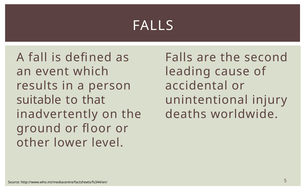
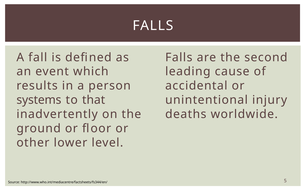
suitable: suitable -> systems (39, 100)
